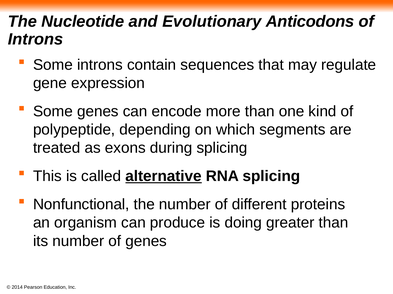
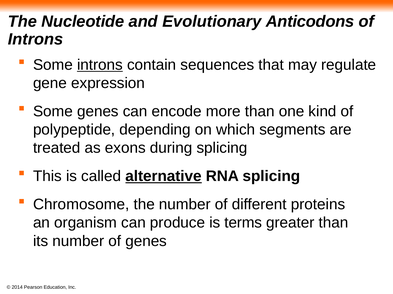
introns underline: none -> present (100, 65)
Nonfunctional: Nonfunctional -> Chromosome (81, 205)
doing: doing -> terms (243, 223)
